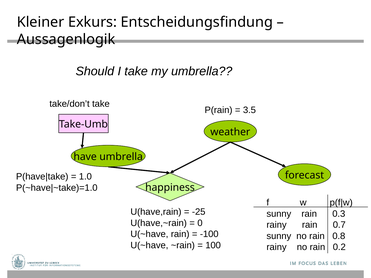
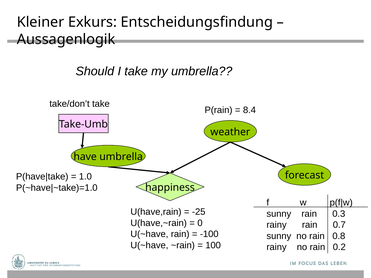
3.5: 3.5 -> 8.4 (249, 110)
